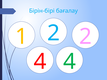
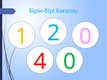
2 2: 2 -> 0 (85, 37)
4 4: 4 -> 0 (69, 62)
